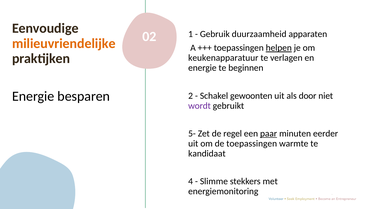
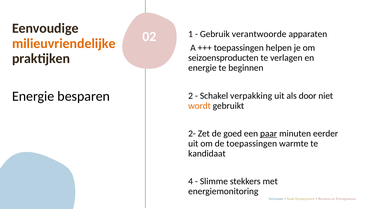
duurzaamheid: duurzaamheid -> verantwoorde (259, 34)
helpen underline: present -> none (279, 48)
keukenapparatuur: keukenapparatuur -> seizoensproducten (223, 58)
gewoonten: gewoonten -> verpakking (251, 96)
wordt colour: purple -> orange (199, 106)
5-: 5- -> 2- (192, 133)
regel: regel -> goed (233, 133)
